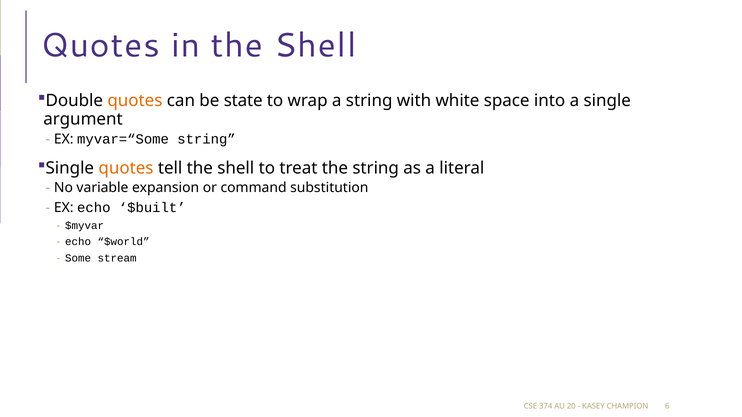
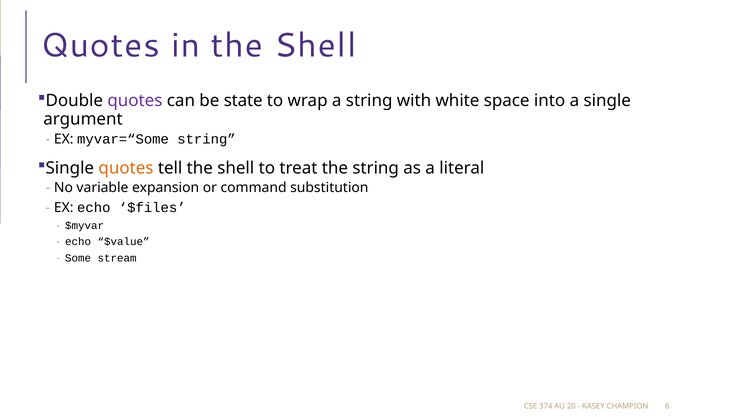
quotes colour: orange -> purple (135, 101)
$built: $built -> $files (152, 208)
$world: $world -> $value (124, 242)
